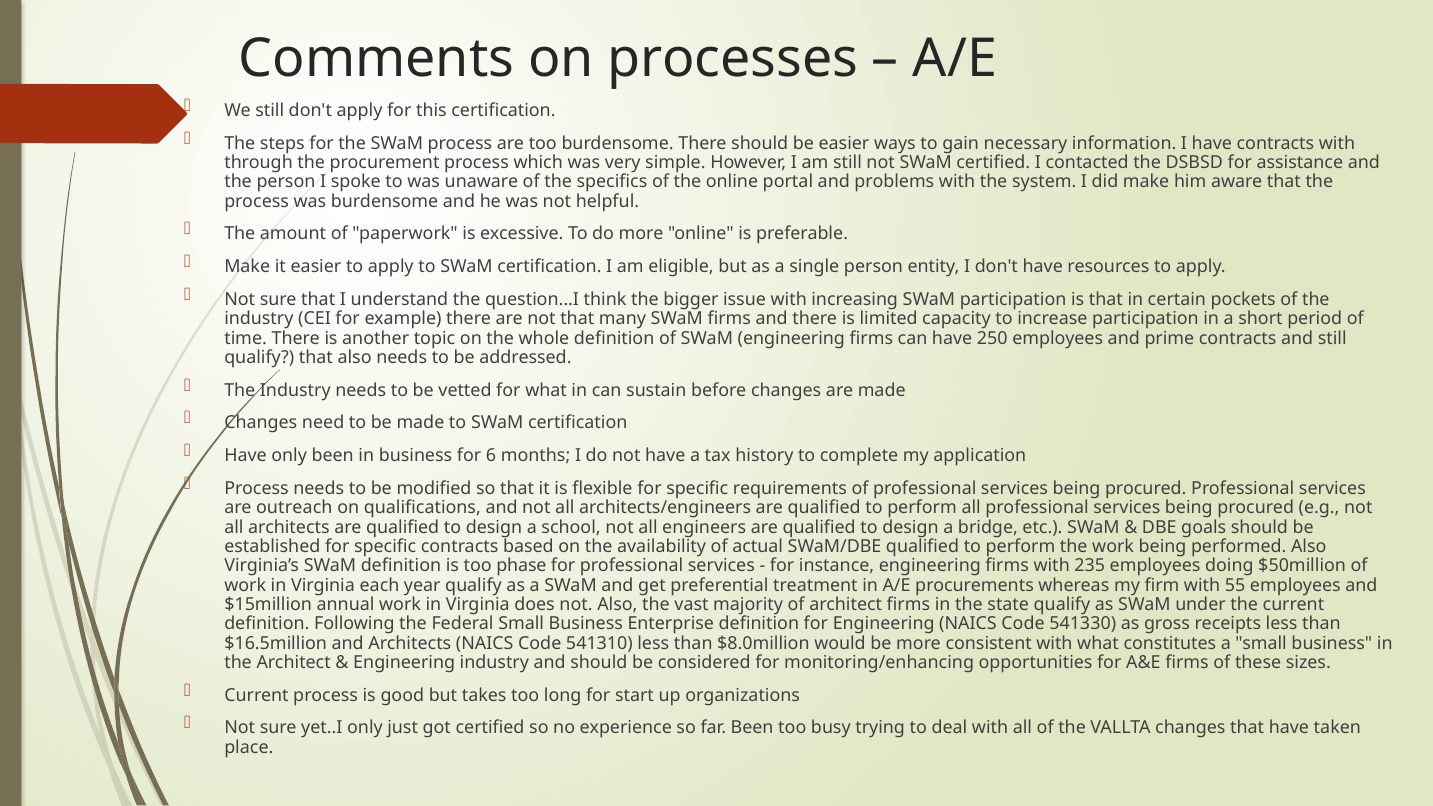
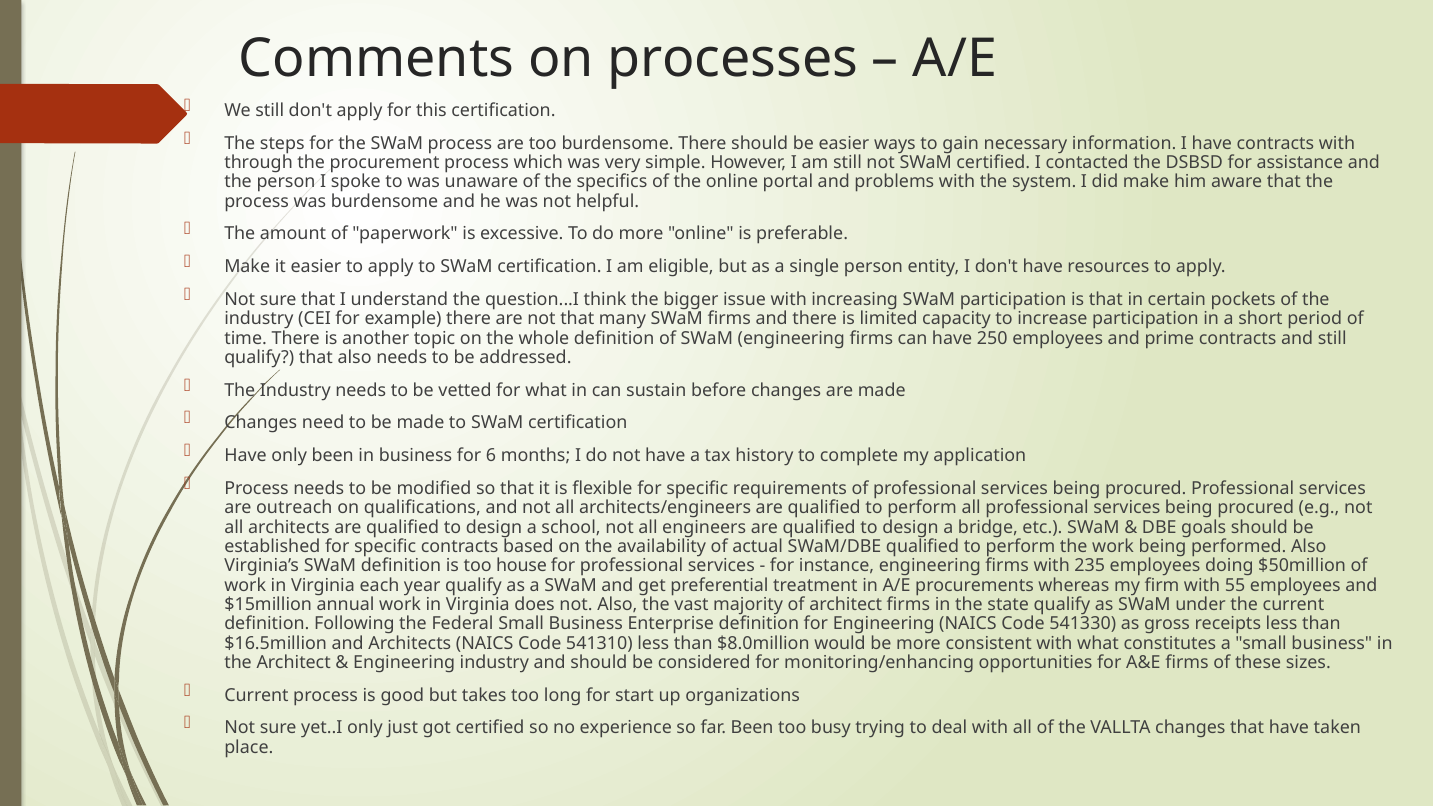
phase: phase -> house (521, 566)
